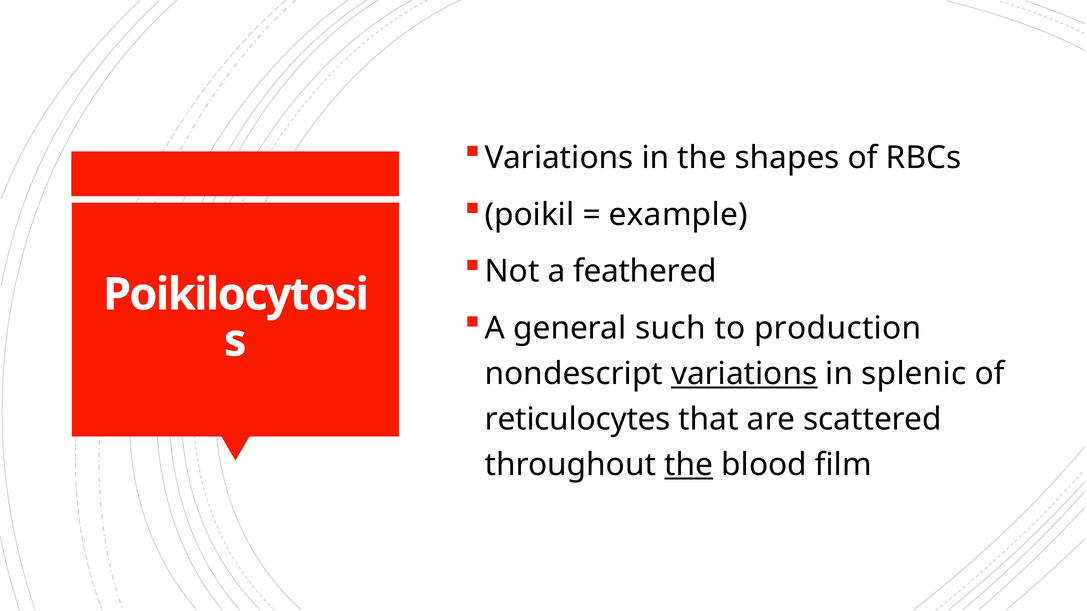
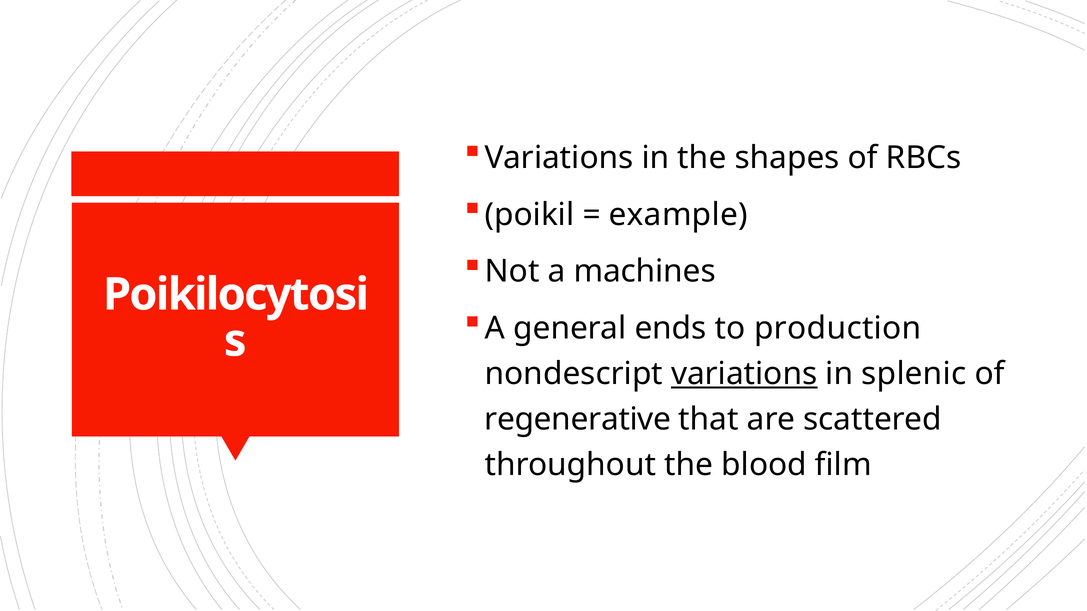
feathered: feathered -> machines (645, 272)
such: such -> ends (671, 329)
reticulocytes: reticulocytes -> regenerative (578, 420)
the underline: present -> none (689, 465)
